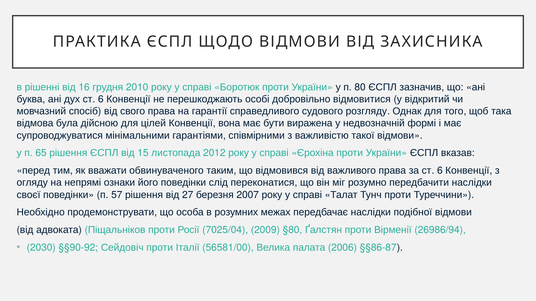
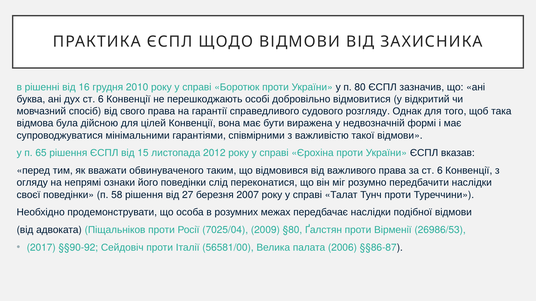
57: 57 -> 58 (117, 195)
26986/94: 26986/94 -> 26986/53 (440, 230)
2030: 2030 -> 2017 (41, 248)
